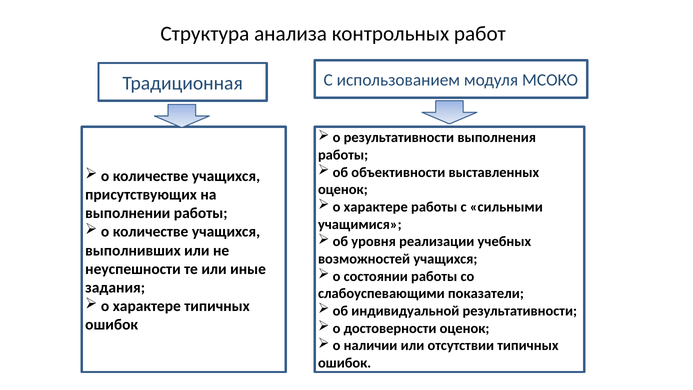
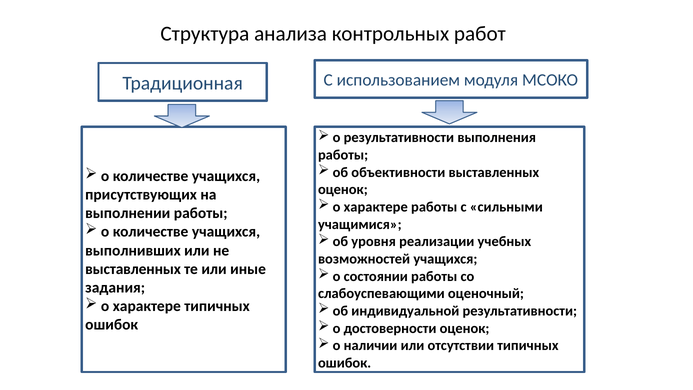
неуспешности: неуспешности -> выставленных (133, 269)
показатели: показатели -> оценочный (486, 294)
